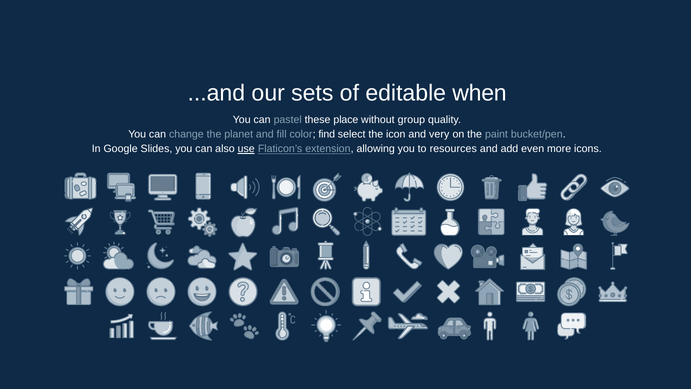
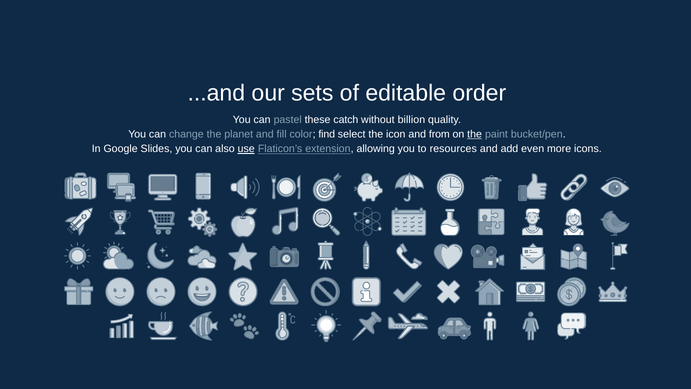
when: when -> order (479, 93)
place: place -> catch (346, 120)
group: group -> billion (411, 120)
very: very -> from (439, 134)
the underline: none -> present (475, 134)
